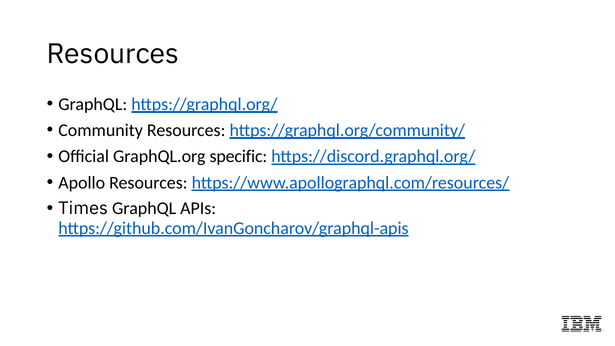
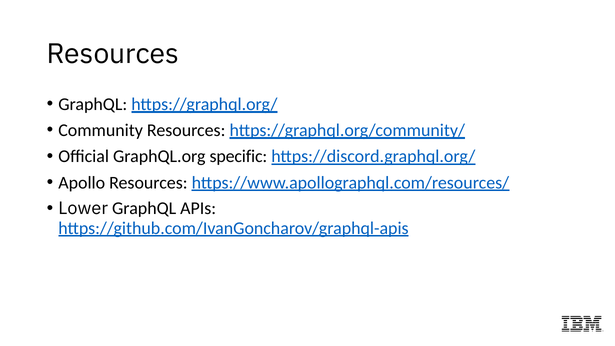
Times: Times -> Lower (83, 208)
